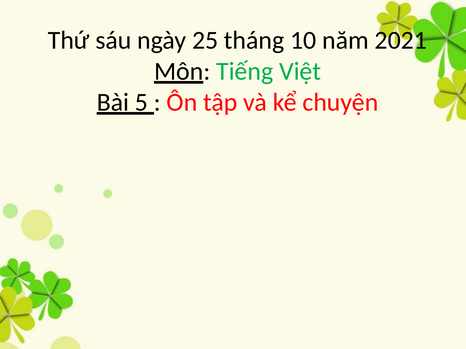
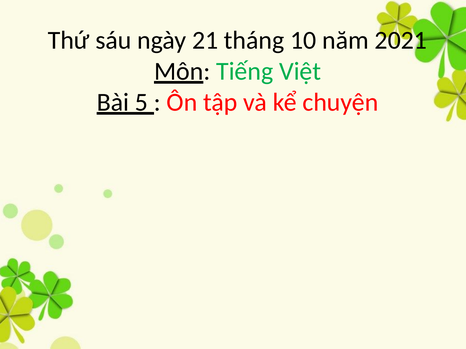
25: 25 -> 21 (205, 40)
